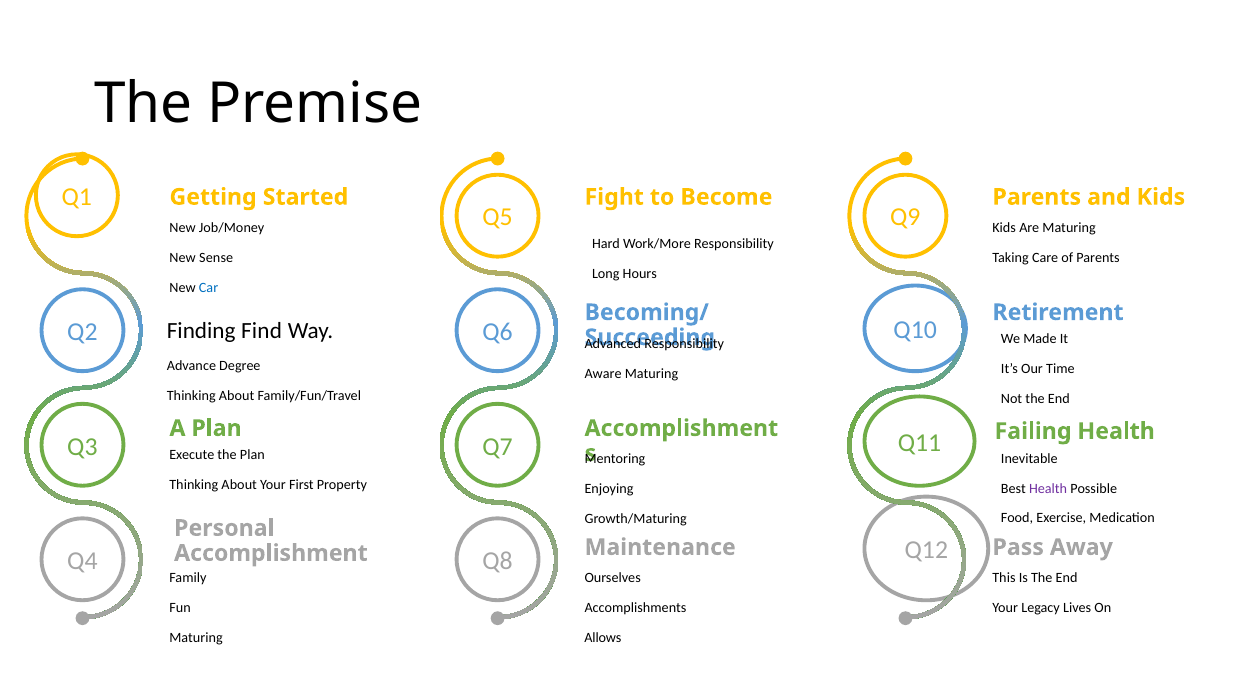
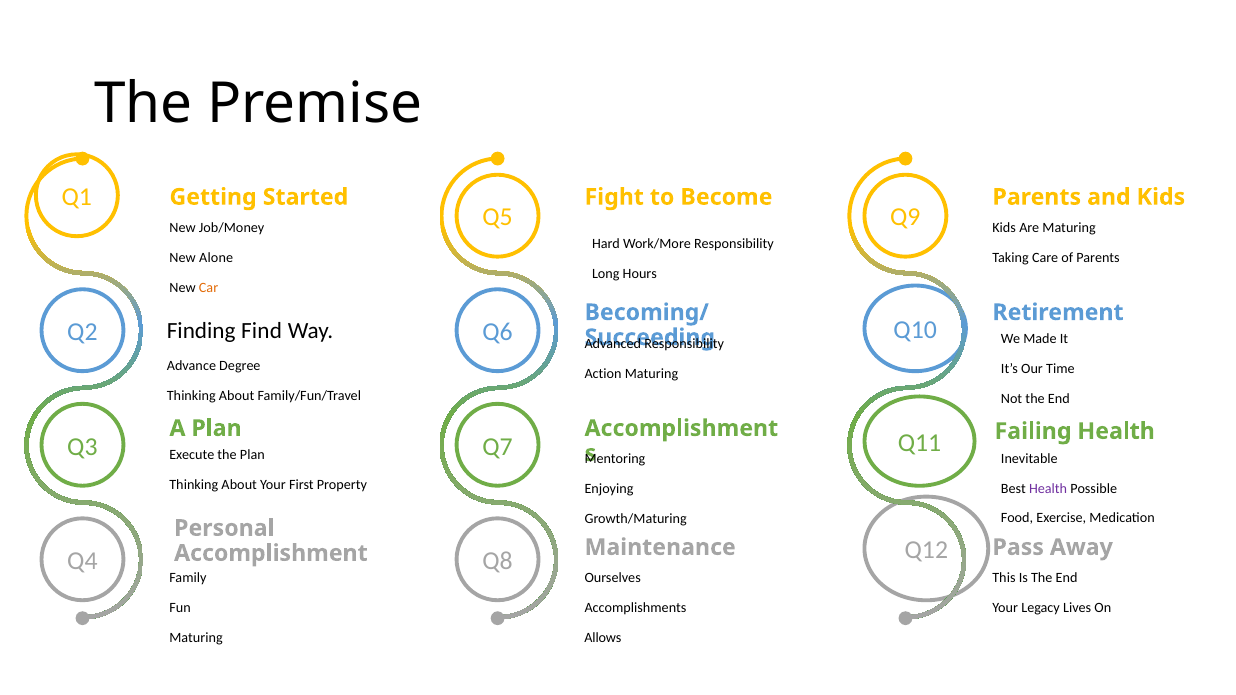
Sense: Sense -> Alone (216, 258)
Car colour: blue -> orange (209, 288)
Aware: Aware -> Action (603, 374)
